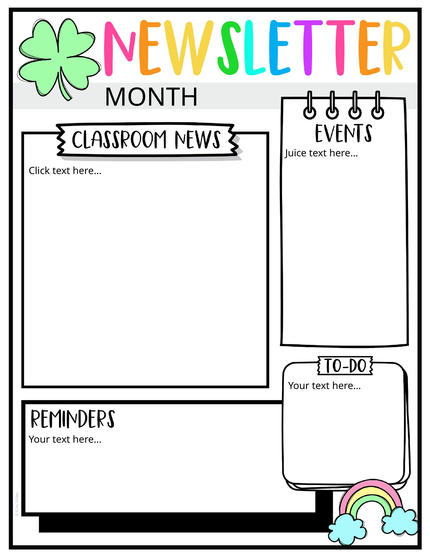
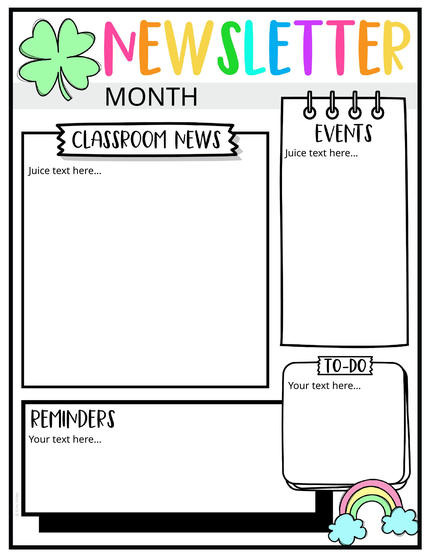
Click: Click -> Juice (39, 171)
